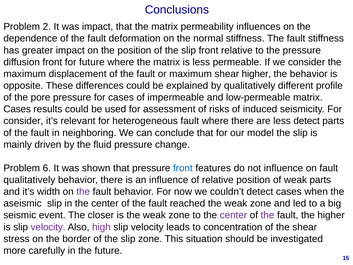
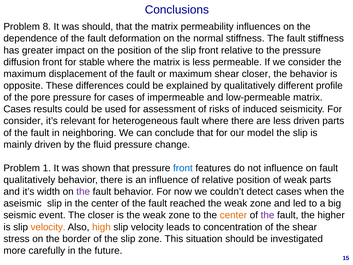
2: 2 -> 8 (47, 27)
was impact: impact -> should (98, 27)
for future: future -> stable (92, 62)
shear higher: higher -> closer (256, 74)
less detect: detect -> driven (307, 121)
6: 6 -> 1 (47, 168)
center colour: purple -> orange (233, 215)
velocity colour: purple -> orange (48, 227)
high colour: purple -> orange (101, 227)
